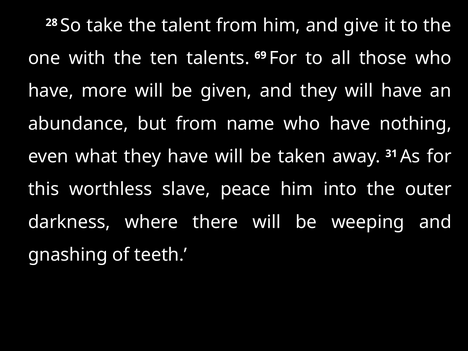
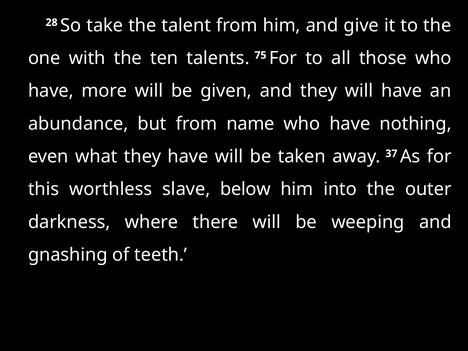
69: 69 -> 75 (260, 55)
31: 31 -> 37 (391, 154)
peace: peace -> below (245, 189)
